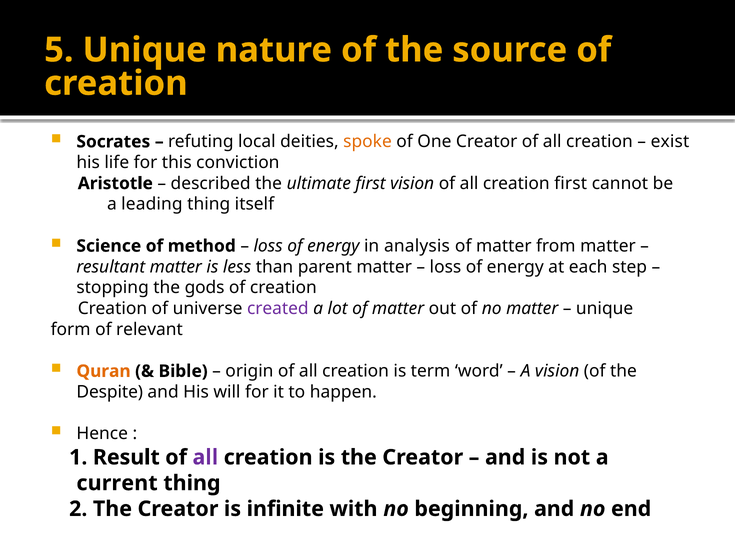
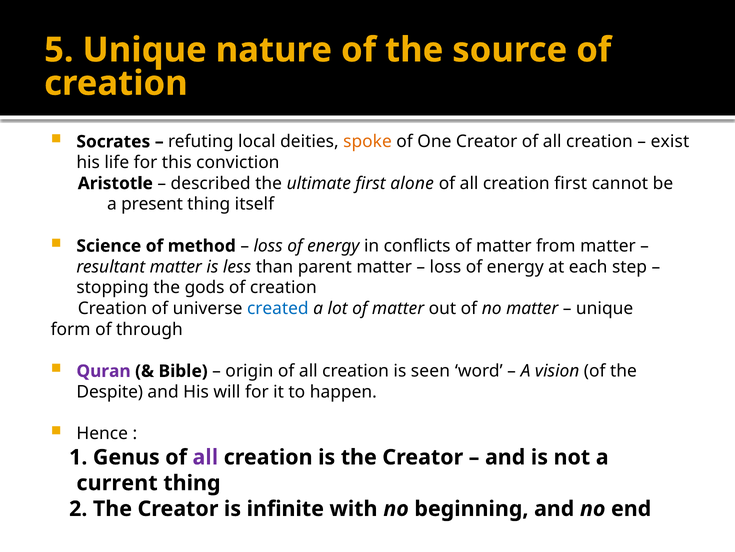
first vision: vision -> alone (412, 183)
leading: leading -> present (152, 204)
analysis: analysis -> conflicts (417, 246)
created colour: purple -> blue (278, 308)
relevant: relevant -> through (149, 329)
Quran colour: orange -> purple (104, 371)
term: term -> seen (430, 371)
Result: Result -> Genus (126, 457)
